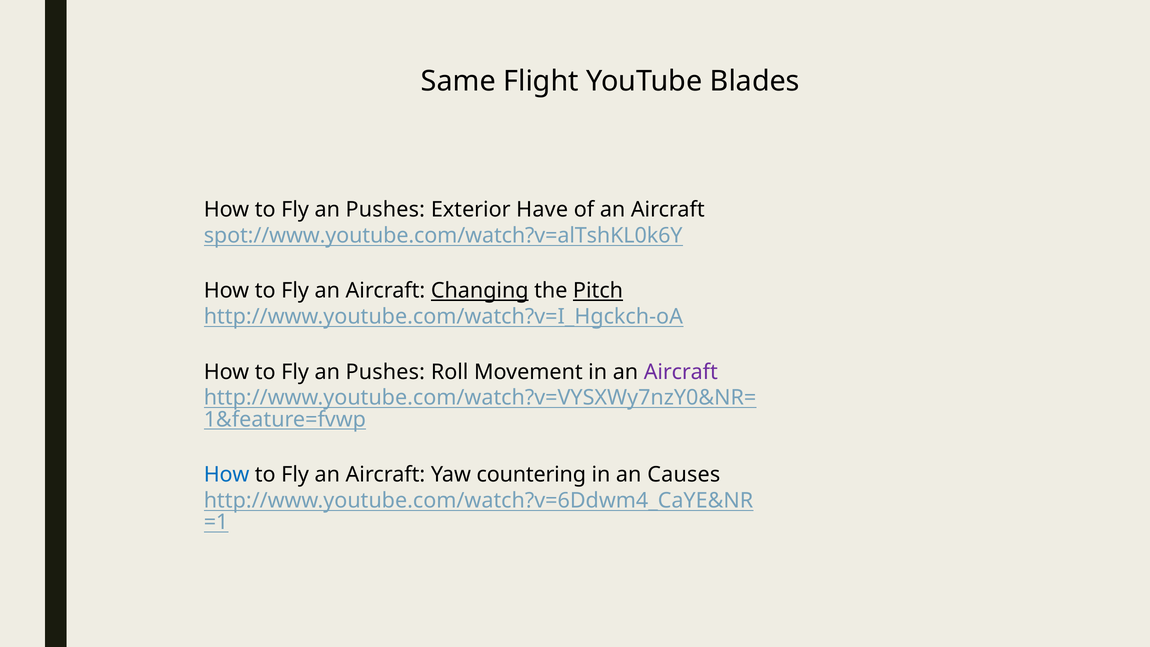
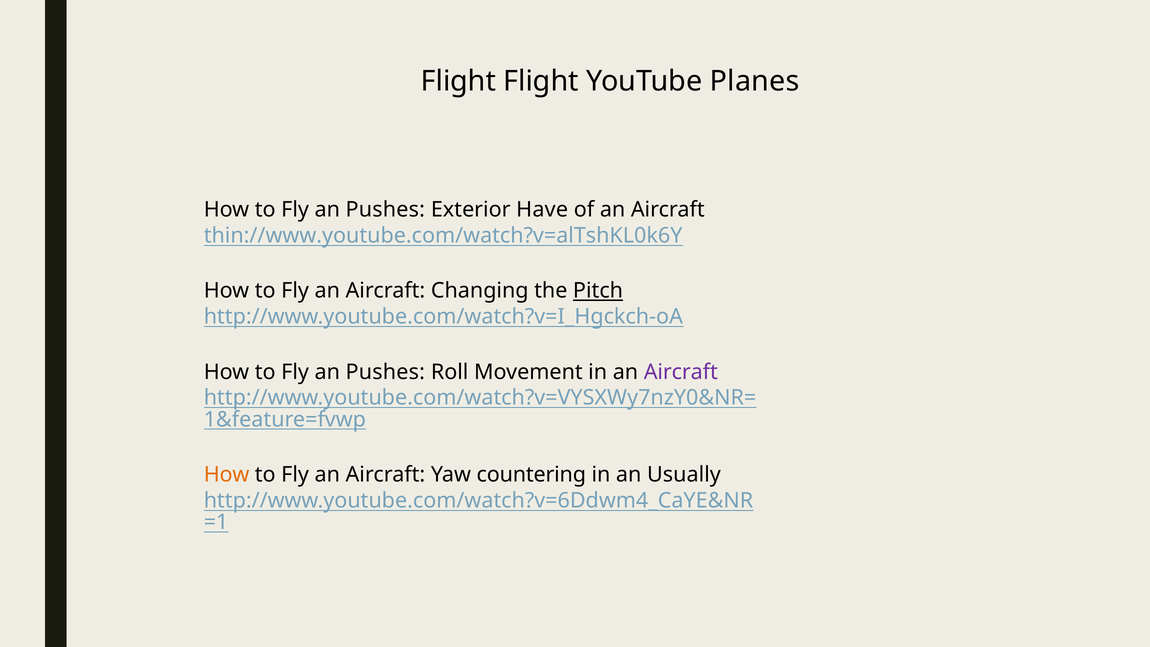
Same: Same -> Flight (458, 81)
Blades: Blades -> Planes (755, 81)
spot://www.youtube.com/watch?v=alTshKL0k6Y: spot://www.youtube.com/watch?v=alTshKL0k6Y -> thin://www.youtube.com/watch?v=alTshKL0k6Y (443, 236)
Changing underline: present -> none (480, 291)
How colour: blue -> orange (227, 475)
Causes: Causes -> Usually (684, 475)
